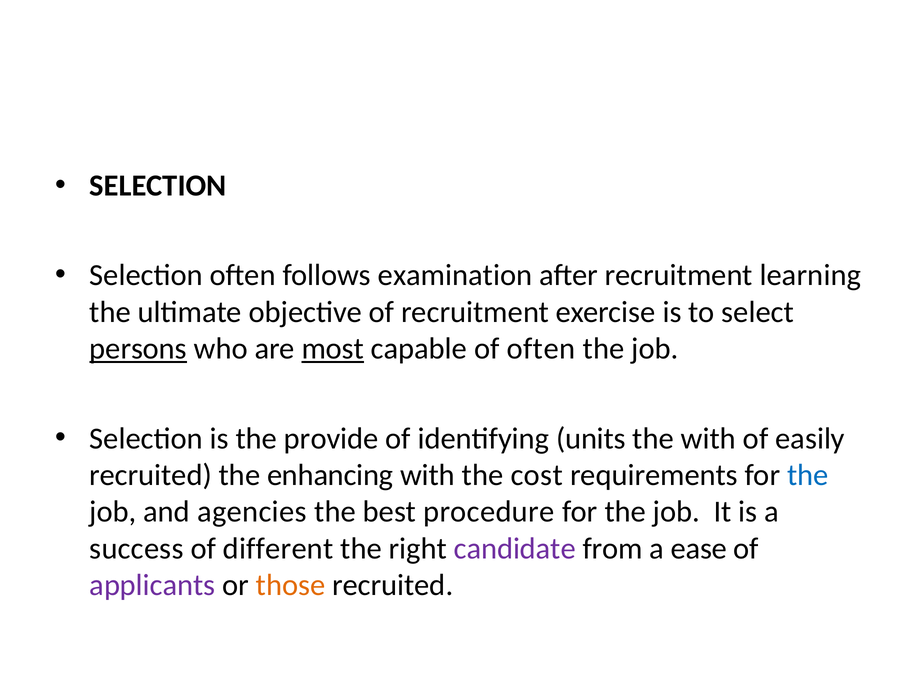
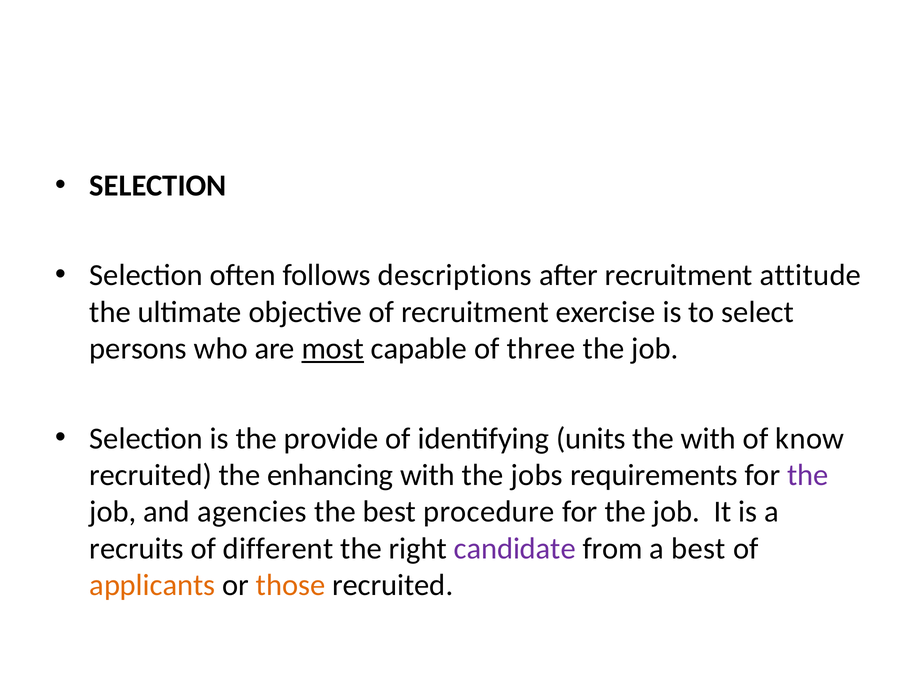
examination: examination -> descriptions (455, 275)
learning: learning -> attitude (810, 275)
persons underline: present -> none (138, 349)
of often: often -> three (541, 349)
easily: easily -> know (810, 438)
cost: cost -> jobs (537, 475)
the colour: blue -> purple (808, 475)
success: success -> recruits (137, 548)
a ease: ease -> best (699, 548)
applicants colour: purple -> orange (152, 585)
